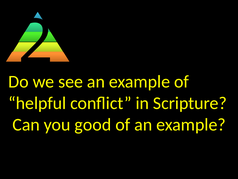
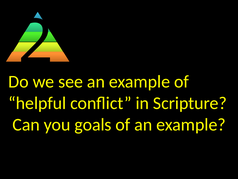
good: good -> goals (93, 124)
